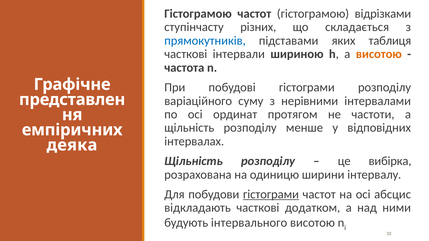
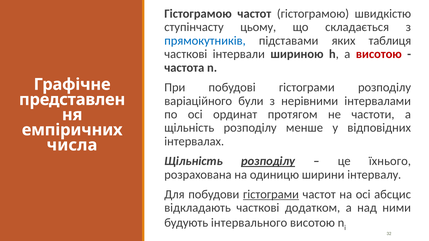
відрізками: відрізками -> швидкістю (383, 14)
різних: різних -> цьому (258, 27)
висотою colour: orange -> red (379, 54)
суму: суму -> були (251, 101)
деяка: деяка -> числа (72, 145)
розподілу underline: none -> present (268, 161)
вибірка: вибірка -> їхнього (390, 161)
